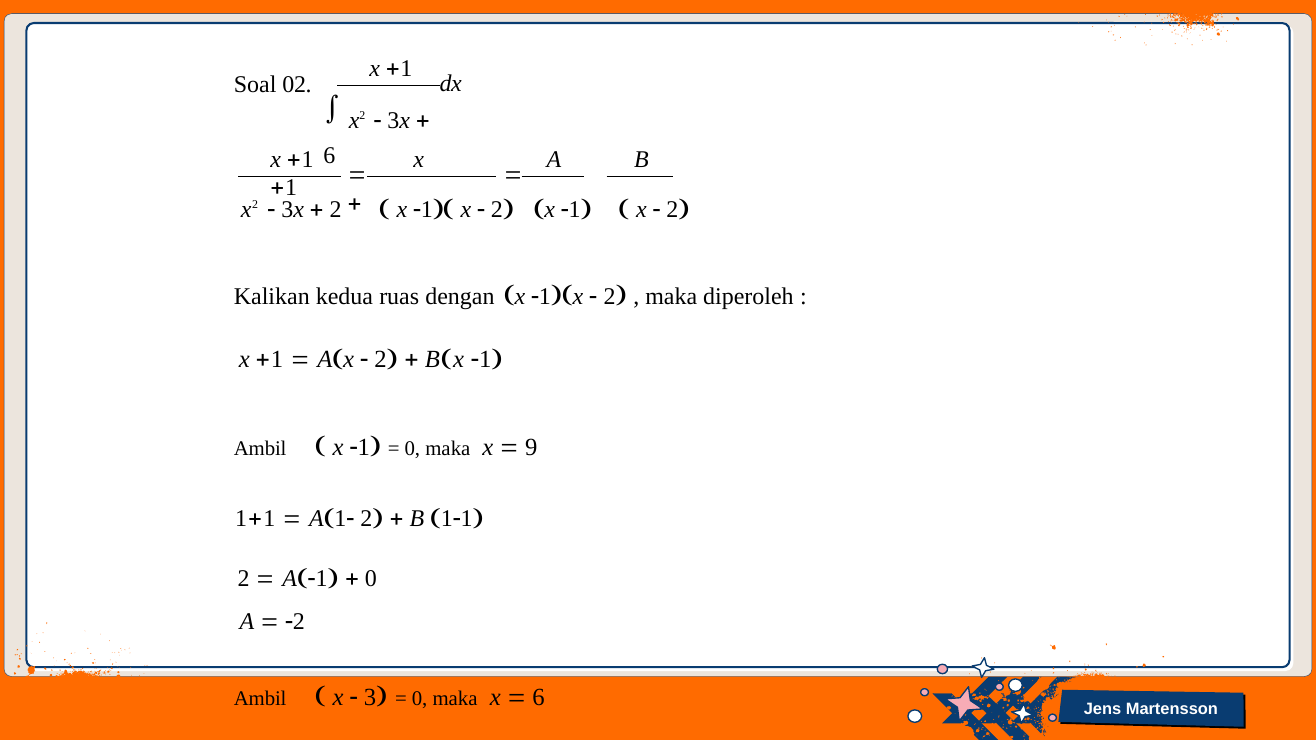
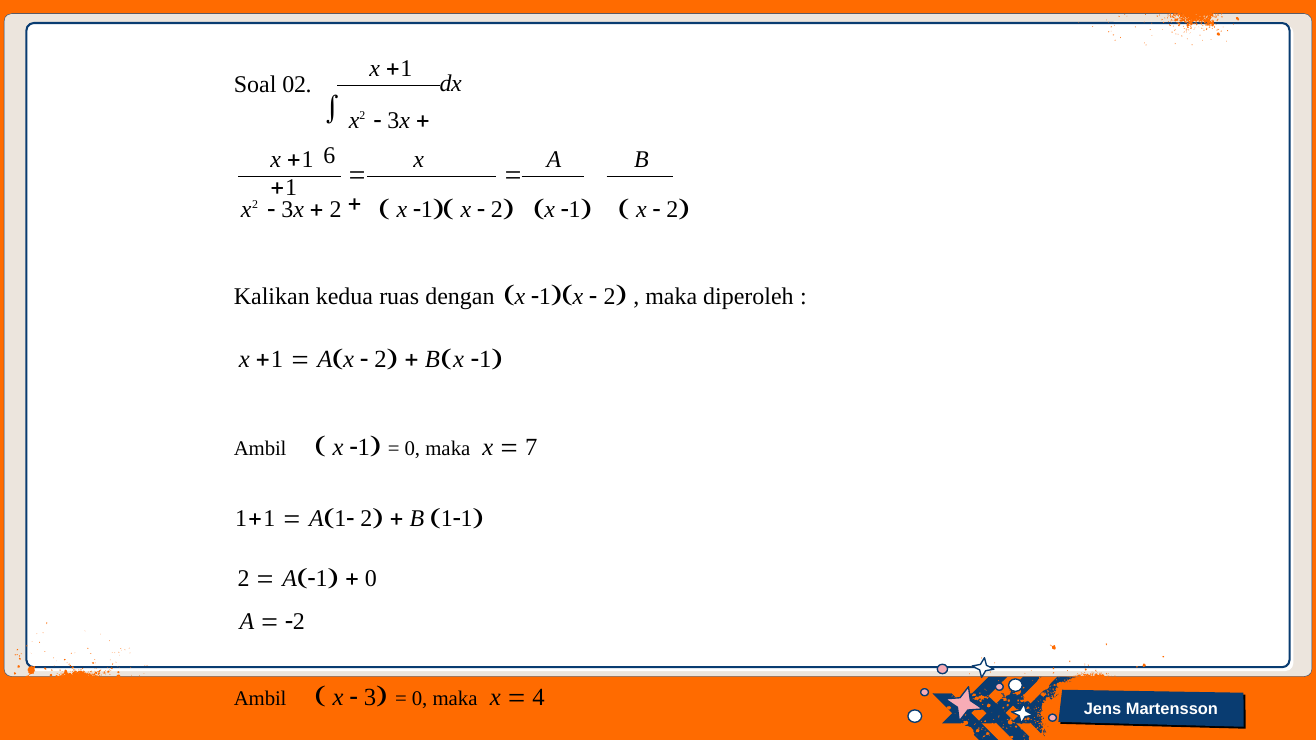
9: 9 -> 7 (531, 448)
6: 6 -> 4 (539, 698)
